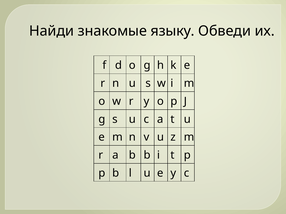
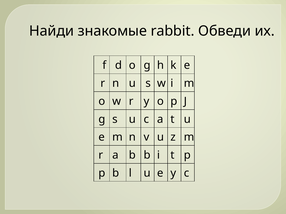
языку: языку -> rabbit (173, 31)
